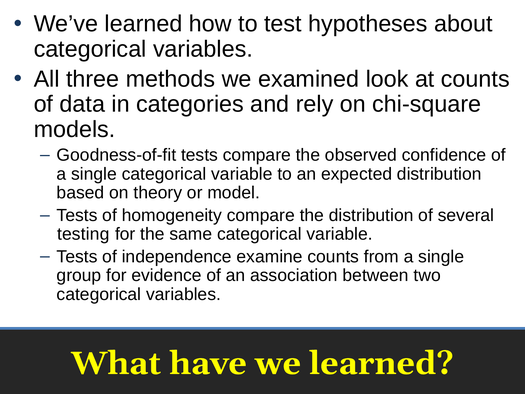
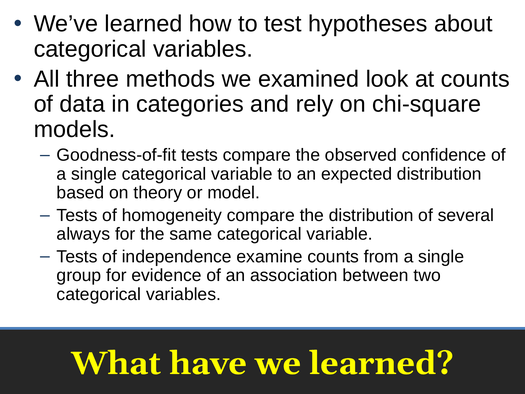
testing: testing -> always (83, 234)
